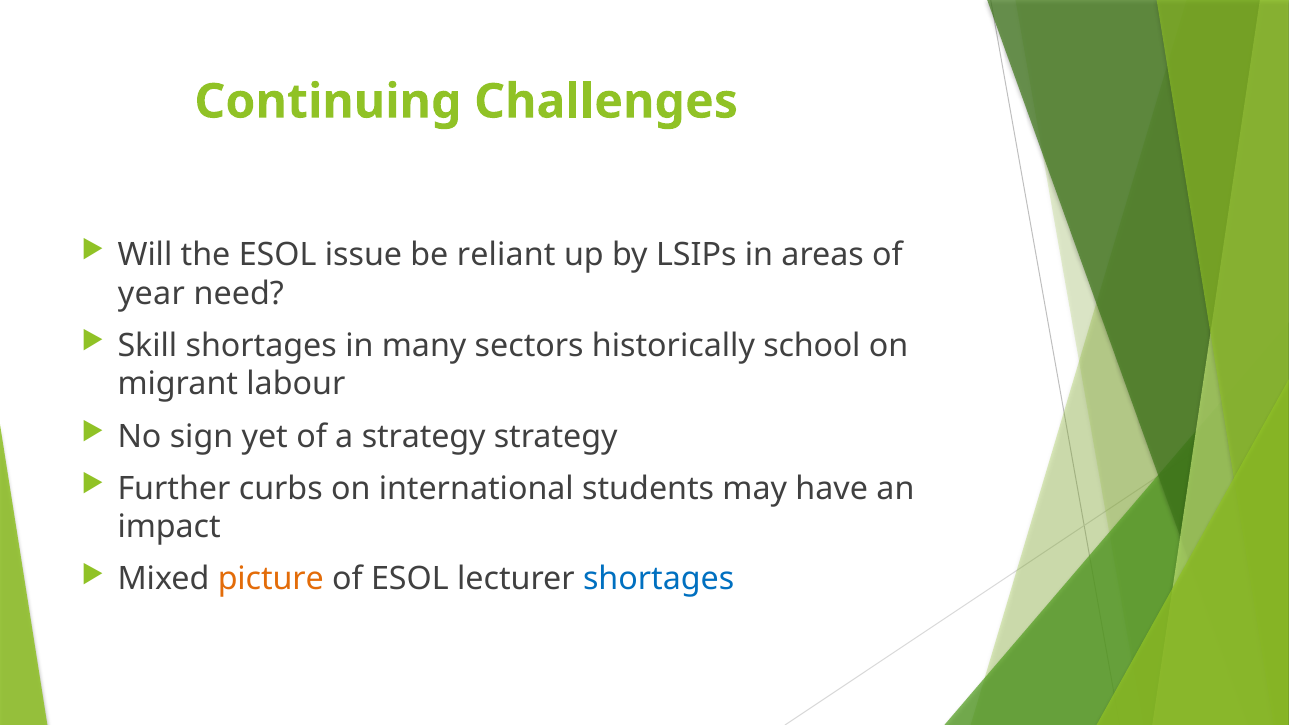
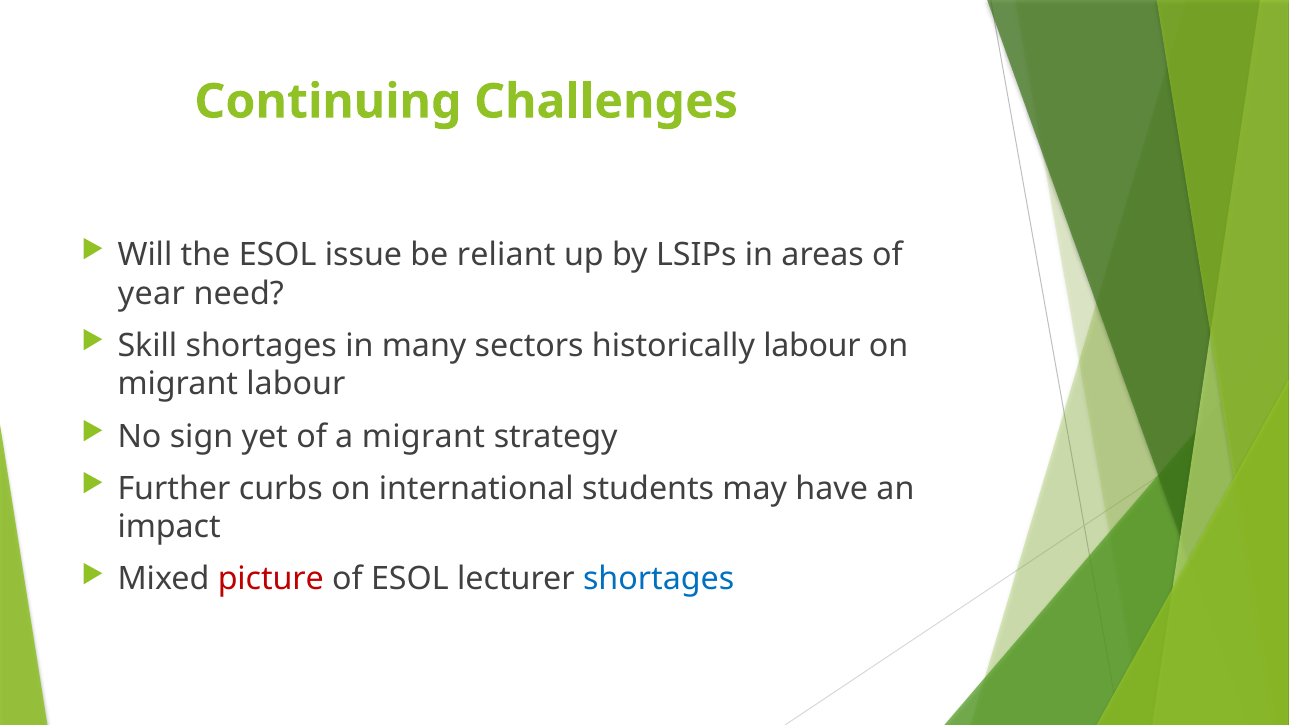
historically school: school -> labour (812, 346)
a strategy: strategy -> migrant (423, 436)
picture colour: orange -> red (271, 579)
